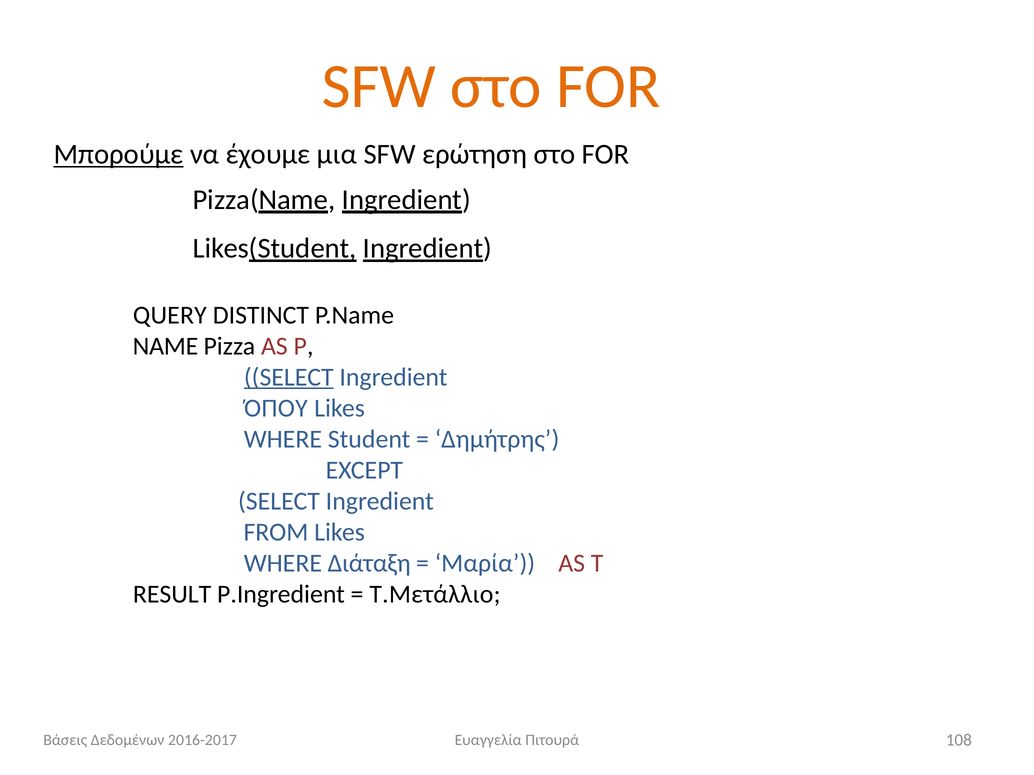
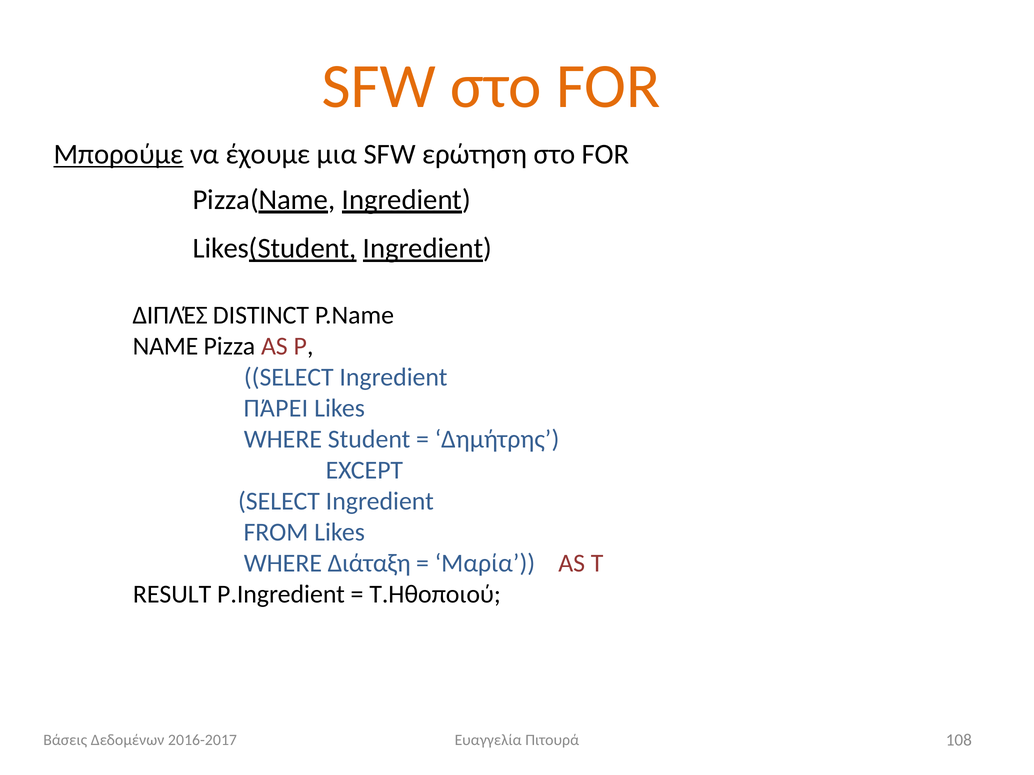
QUERY: QUERY -> ΔΙΠΛΈΣ (170, 315)
SELECT underline: present -> none (289, 377)
ΌΠΟΥ: ΌΠΟΥ -> ΠΆΡΕΙ (276, 408)
T.Μετάλλιο: T.Μετάλλιο -> T.Ηθοποιού (435, 595)
